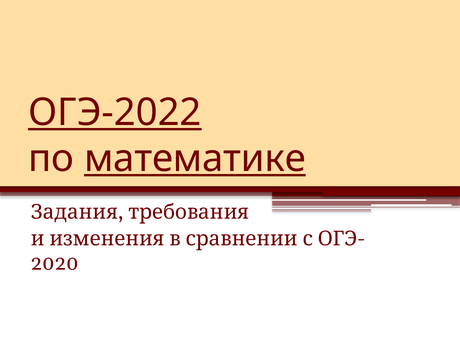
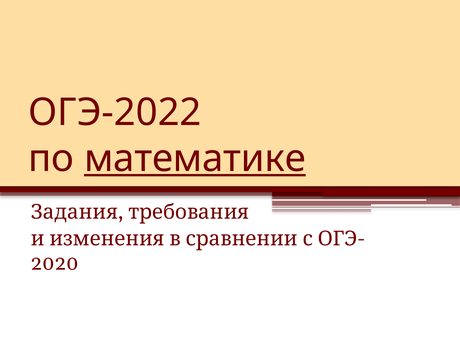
ОГЭ-2022 underline: present -> none (115, 113)
